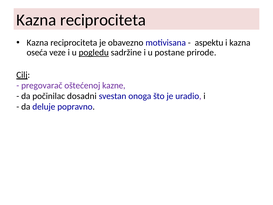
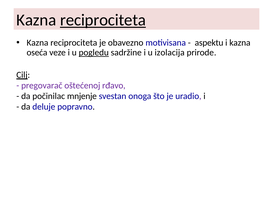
reciprociteta underline: none -> present (103, 20)
postane: postane -> izolacija (170, 52)
kazne: kazne -> rđavo (114, 85)
dosadni: dosadni -> mnjenje (82, 96)
